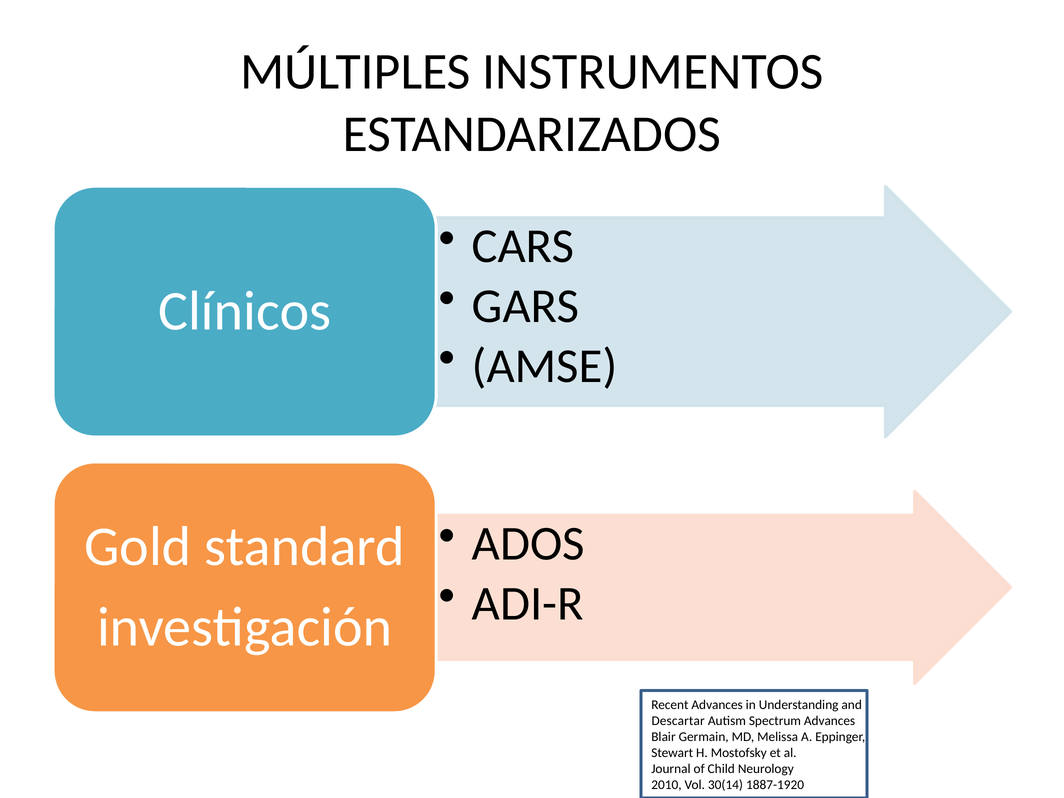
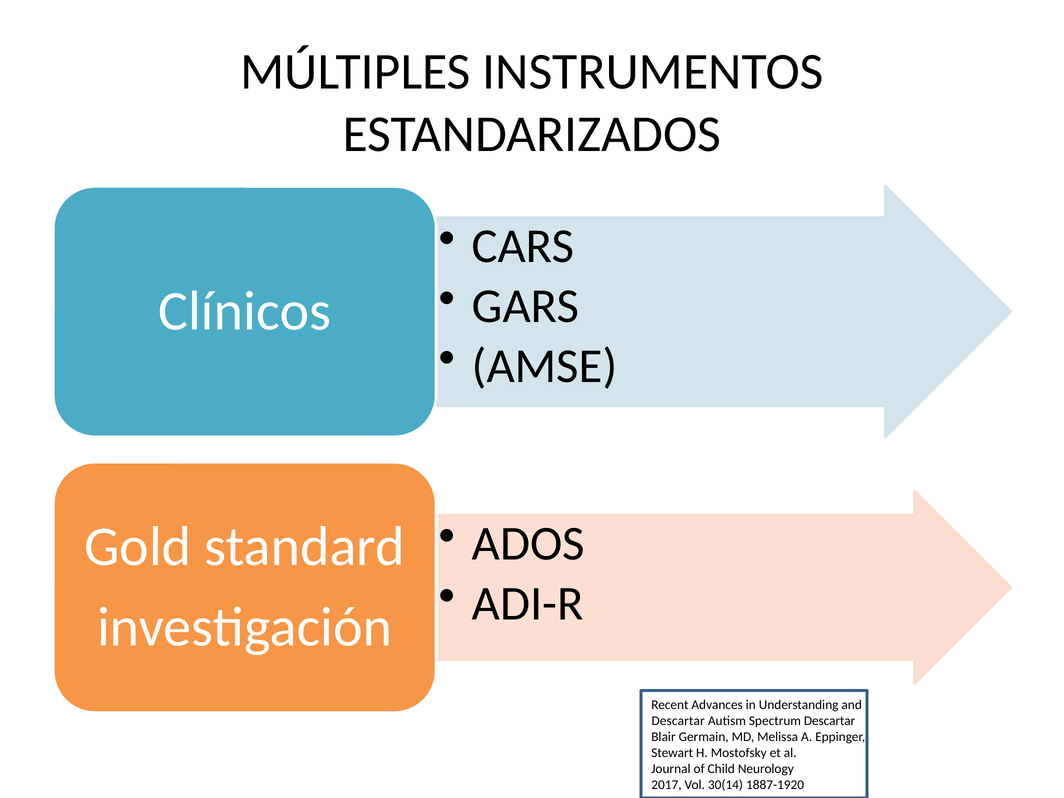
Spectrum Advances: Advances -> Descartar (830, 721)
2010: 2010 -> 2017 (666, 785)
